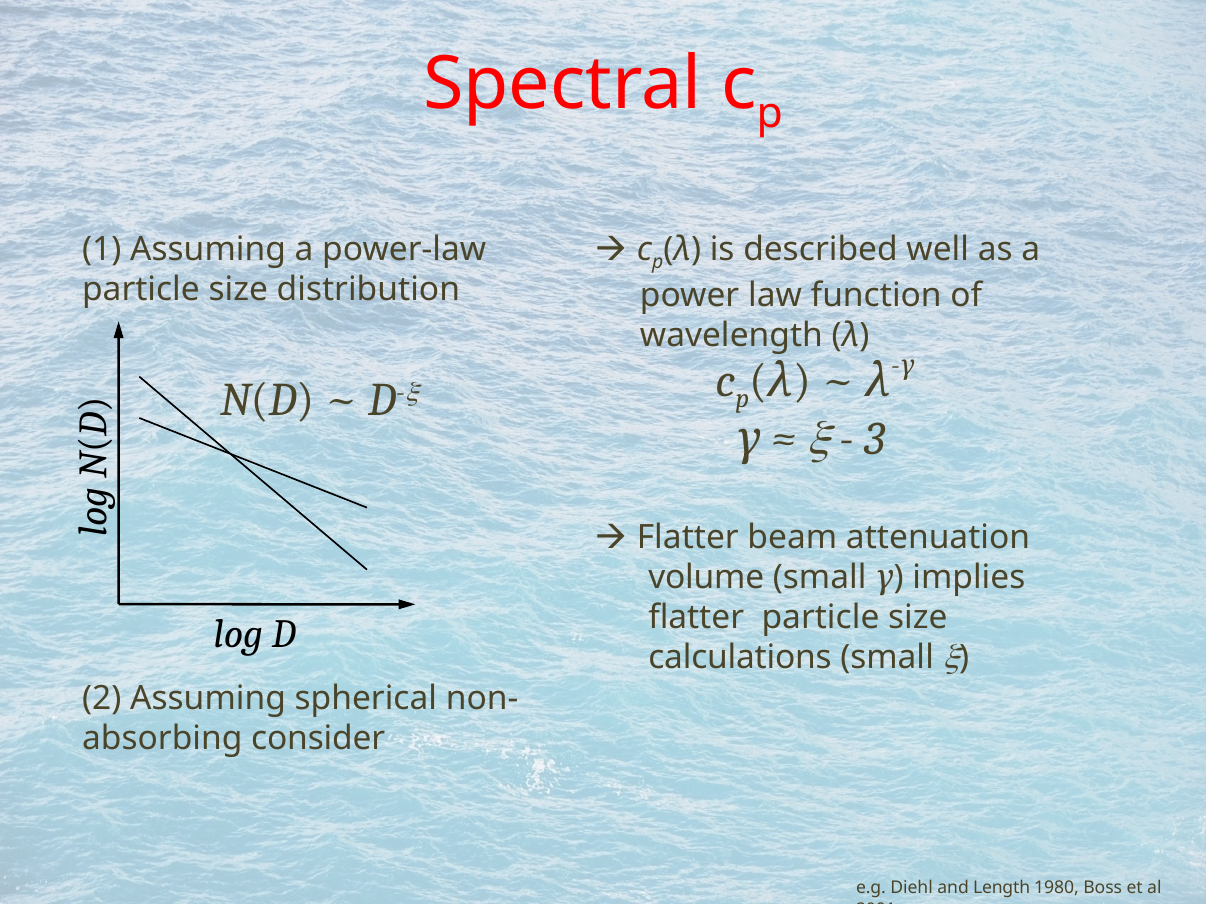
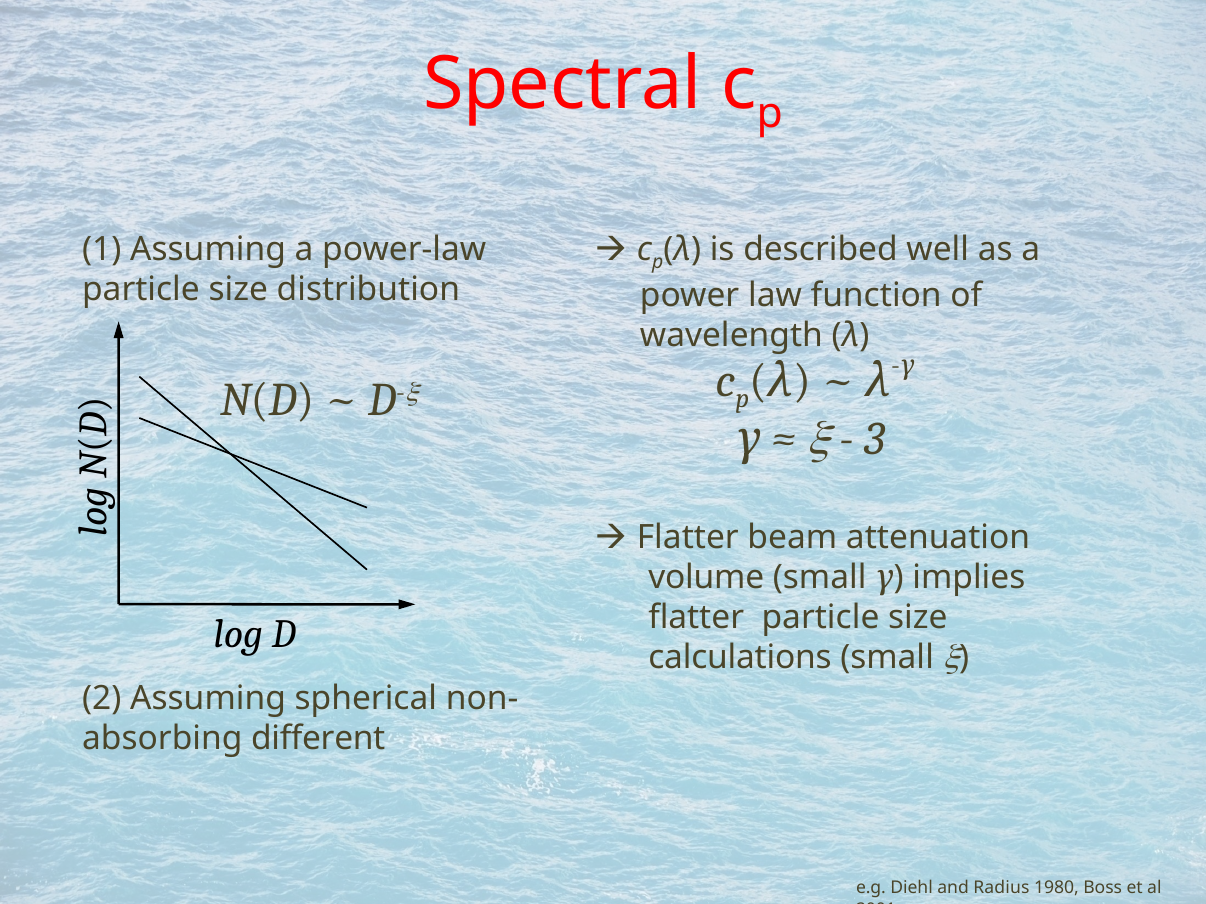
consider: consider -> different (318, 739)
Length: Length -> Radius (1001, 889)
